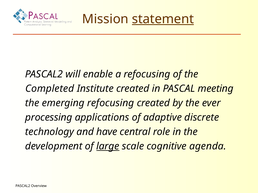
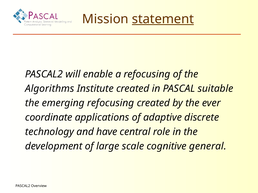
Completed: Completed -> Algorithms (50, 89)
meeting: meeting -> suitable (216, 89)
processing: processing -> coordinate (49, 118)
large underline: present -> none (108, 147)
agenda: agenda -> general (208, 147)
